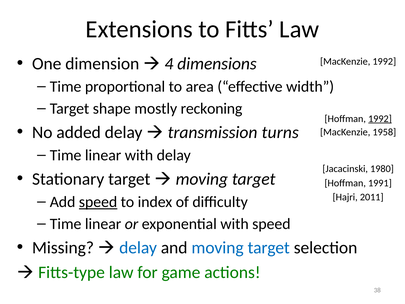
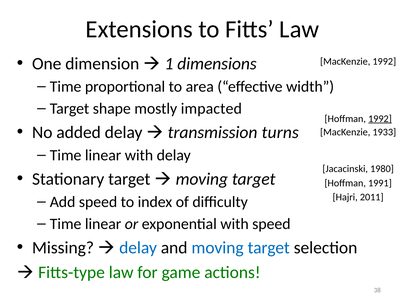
4: 4 -> 1 (169, 64)
reckoning: reckoning -> impacted (211, 109)
1958: 1958 -> 1933 (384, 132)
speed underline: present -> none (98, 202)
